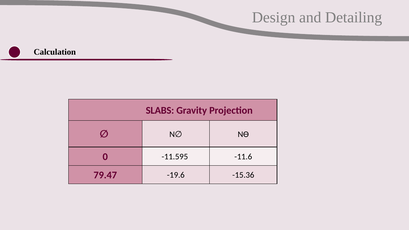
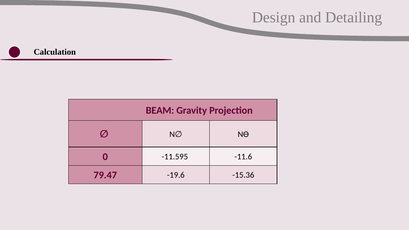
SLABS: SLABS -> BEAM (160, 110)
